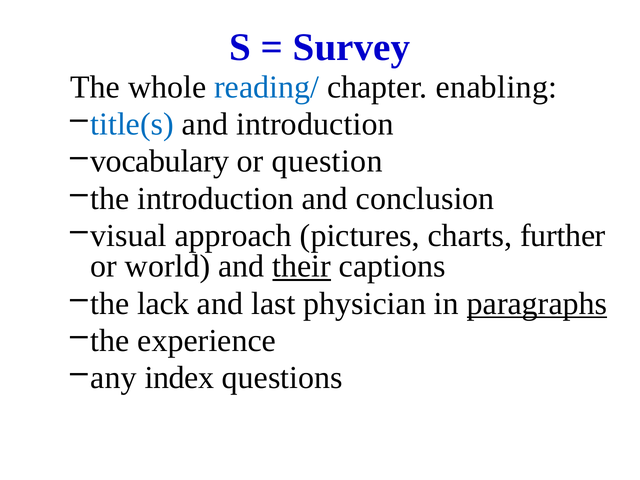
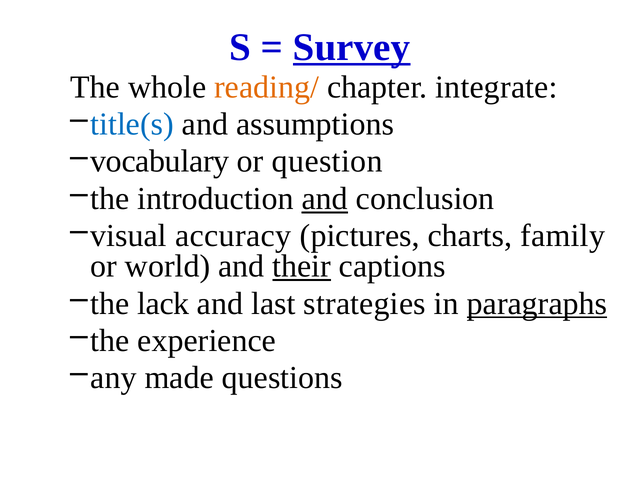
Survey underline: none -> present (352, 47)
reading/ colour: blue -> orange (267, 87)
enabling: enabling -> integrate (497, 87)
and introduction: introduction -> assumptions (315, 124)
and underline: none -> present (325, 199)
approach: approach -> accuracy (233, 236)
further: further -> family (563, 236)
physician: physician -> strategies (365, 303)
index: index -> made (179, 378)
